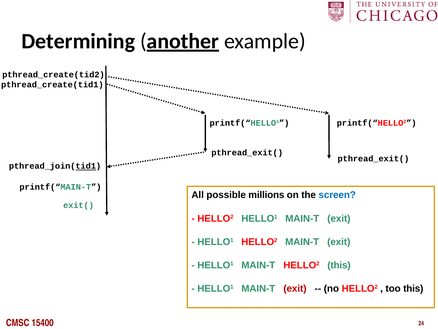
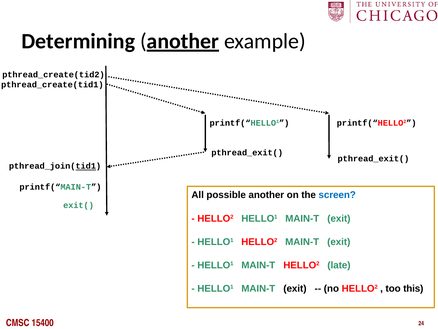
possible millions: millions -> another (266, 195)
HELLO2 this: this -> late (339, 265)
exit colour: red -> black (295, 288)
